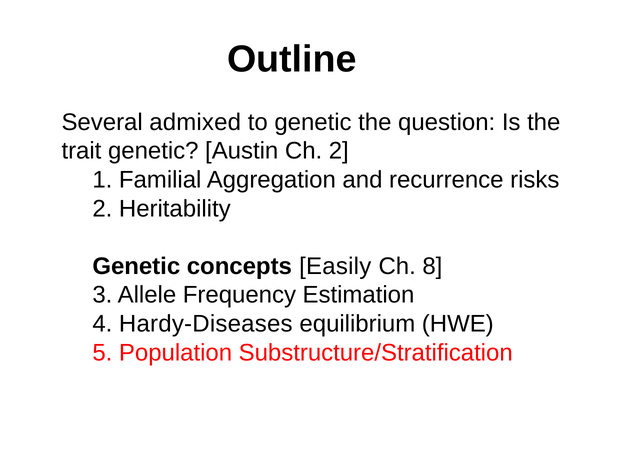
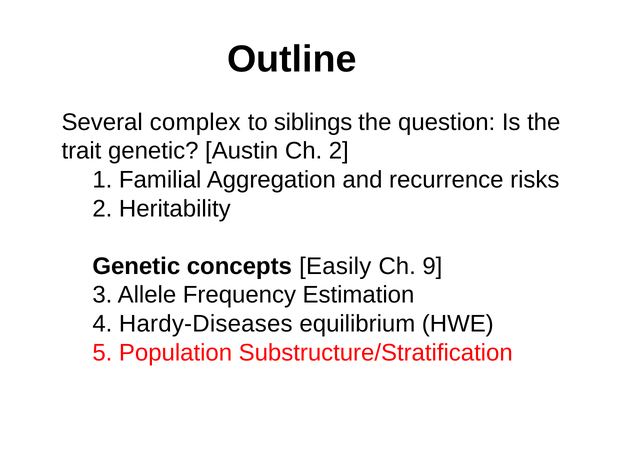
admixed: admixed -> complex (195, 122)
to genetic: genetic -> siblings (313, 122)
8: 8 -> 9 (432, 266)
